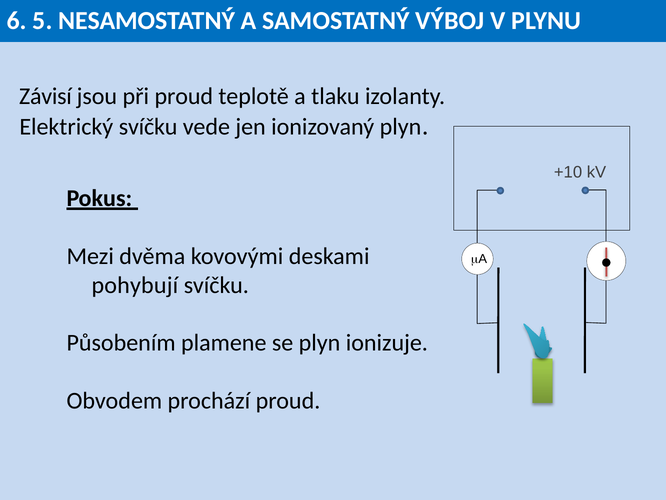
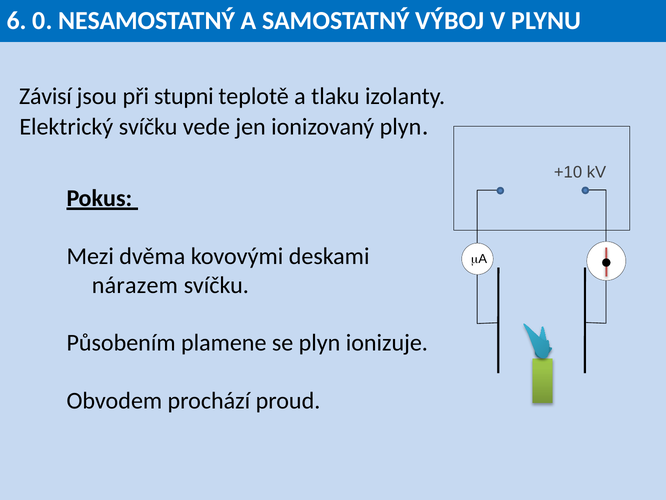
5: 5 -> 0 (43, 21)
při proud: proud -> stupni (184, 96)
pohybují: pohybují -> nárazem (135, 285)
